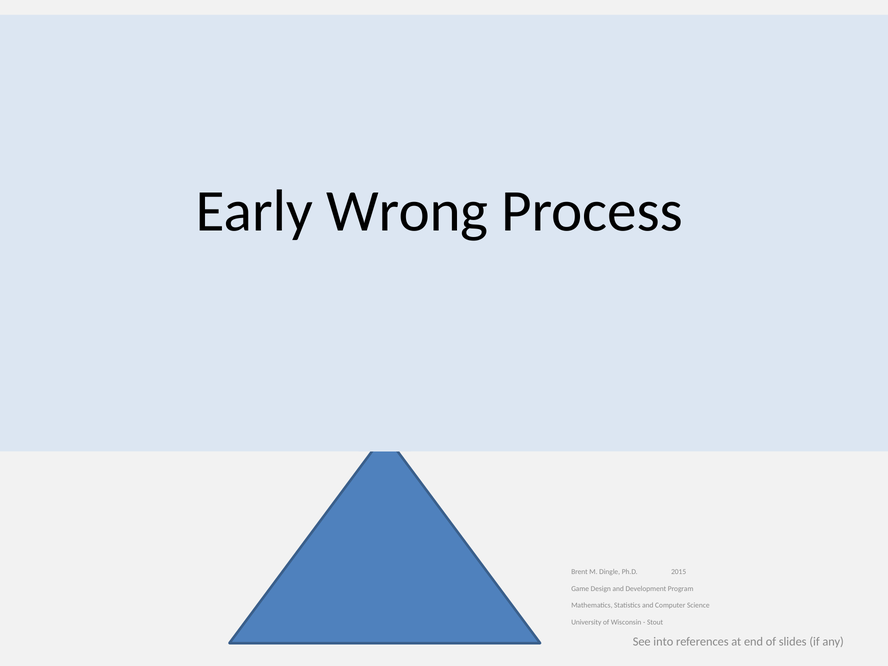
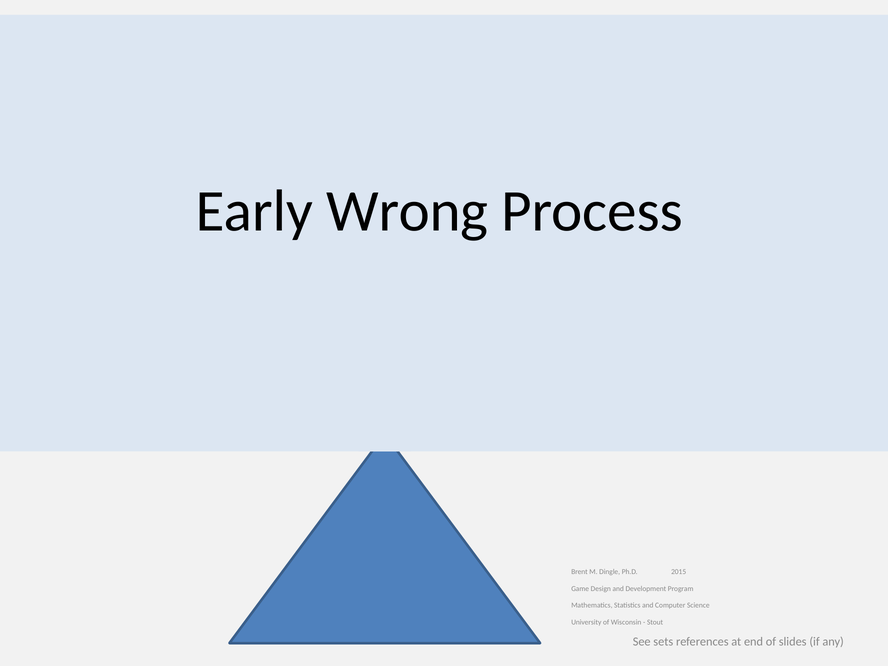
into: into -> sets (663, 642)
